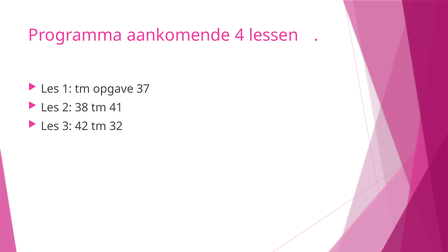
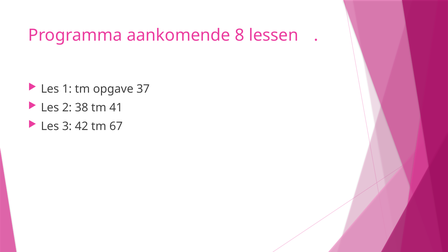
4: 4 -> 8 (240, 35)
32: 32 -> 67 (116, 126)
